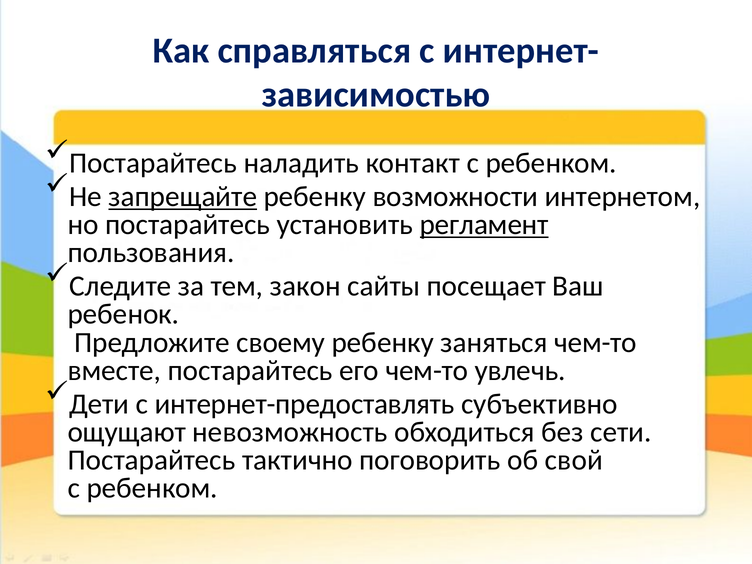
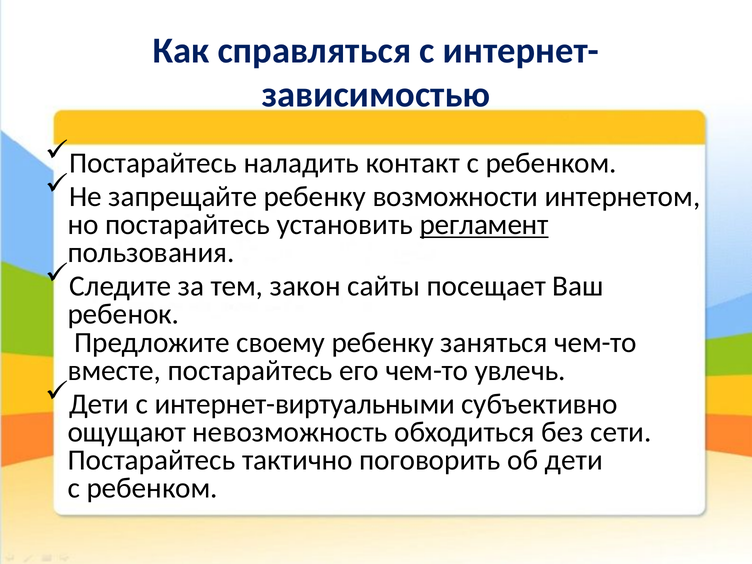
запрещайте underline: present -> none (183, 197)
интернет-предоставлять: интернет-предоставлять -> интернет-виртуальными (305, 404)
об свой: свой -> дети (574, 460)
